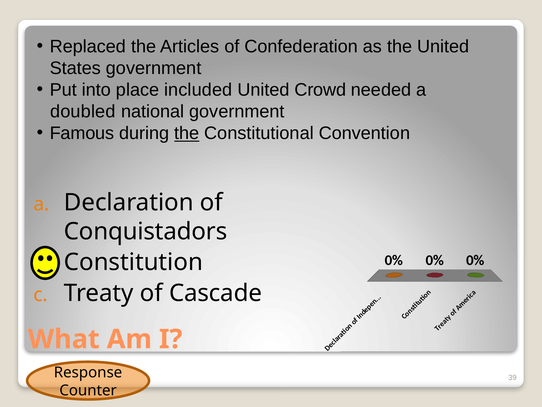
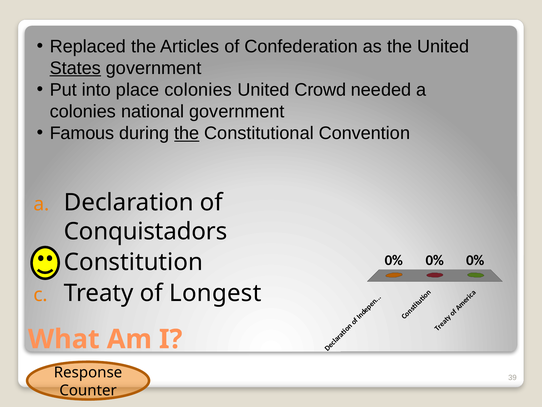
States underline: none -> present (75, 68)
place included: included -> colonies (198, 90)
doubled: doubled -> colonies (83, 111)
Cascade: Cascade -> Longest (215, 293)
